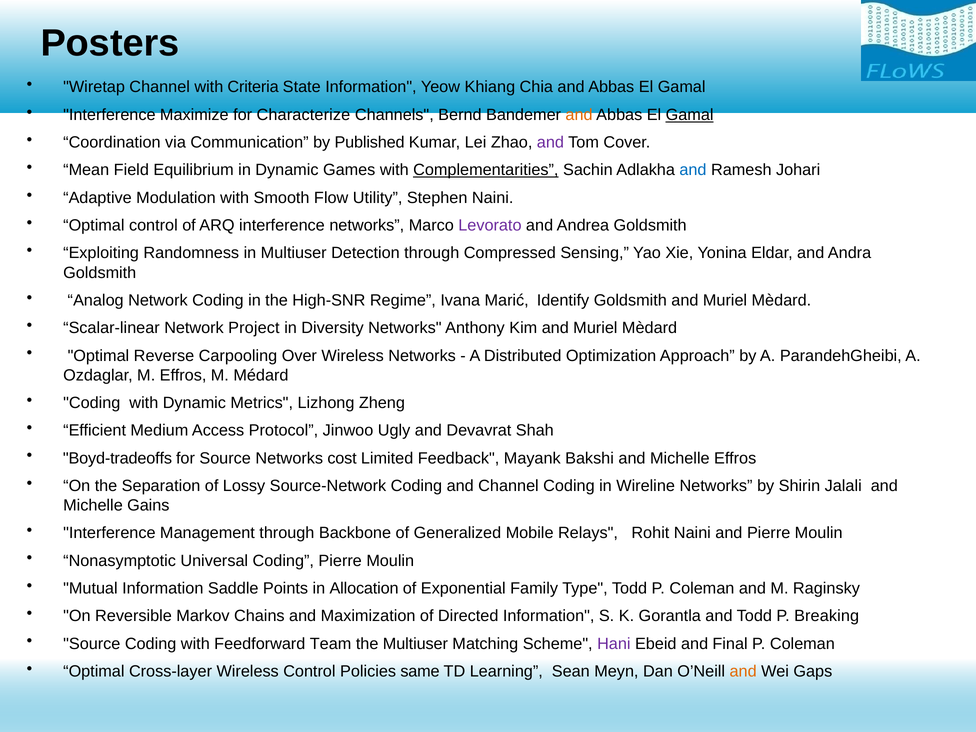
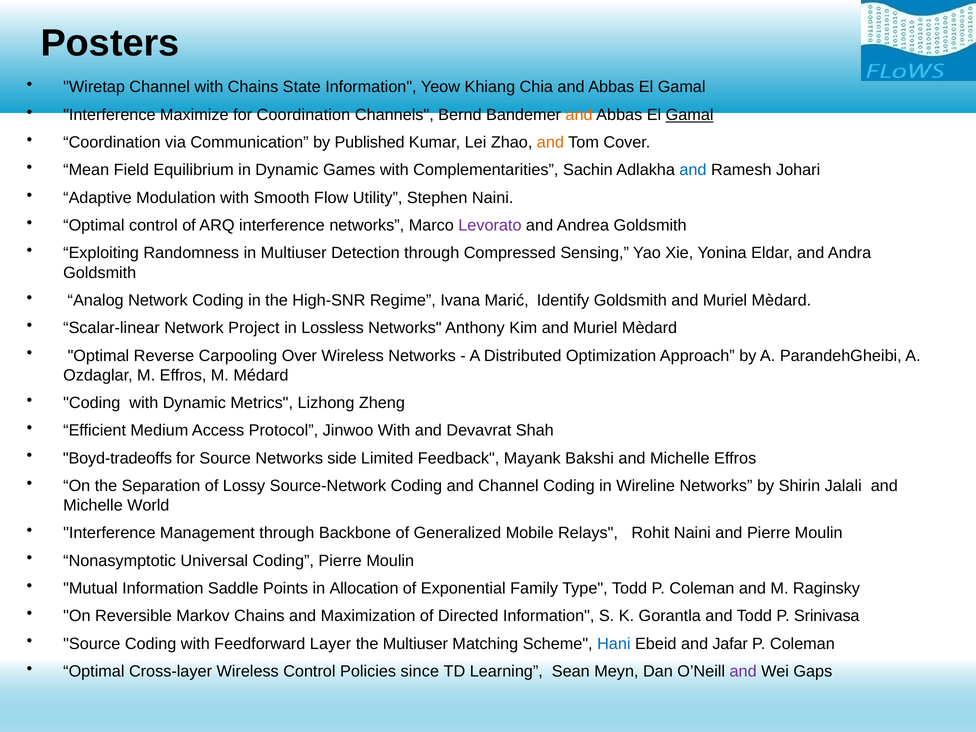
with Criteria: Criteria -> Chains (253, 87)
for Characterize: Characterize -> Coordination (303, 115)
and colour: purple -> orange (550, 142)
Complementarities underline: present -> none (486, 170)
Diversity: Diversity -> Lossless (333, 328)
Jinwoo Ugly: Ugly -> With (394, 430)
cost: cost -> side (342, 458)
Gains: Gains -> World (148, 505)
Breaking: Breaking -> Srinivasa (827, 616)
Team: Team -> Layer (331, 644)
Hani colour: purple -> blue (614, 644)
Final: Final -> Jafar (730, 644)
same: same -> since (420, 671)
and colour: orange -> purple (743, 671)
